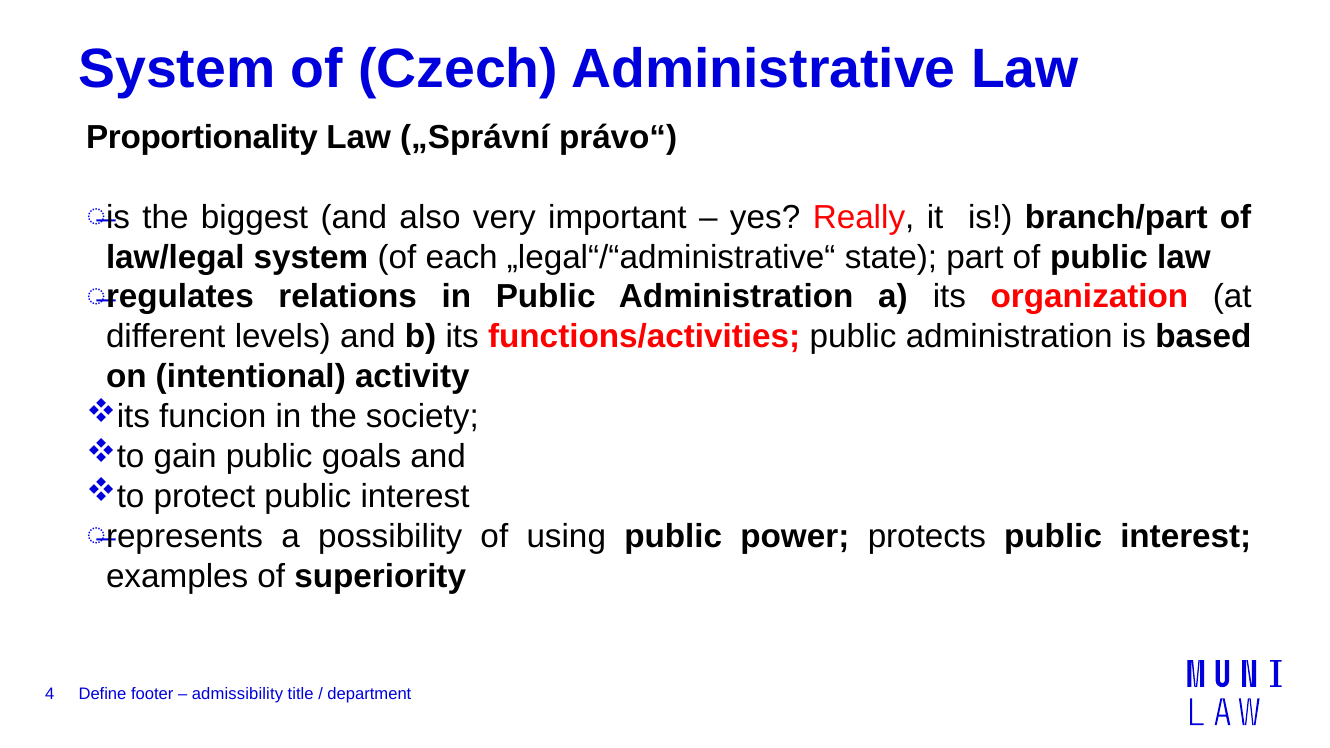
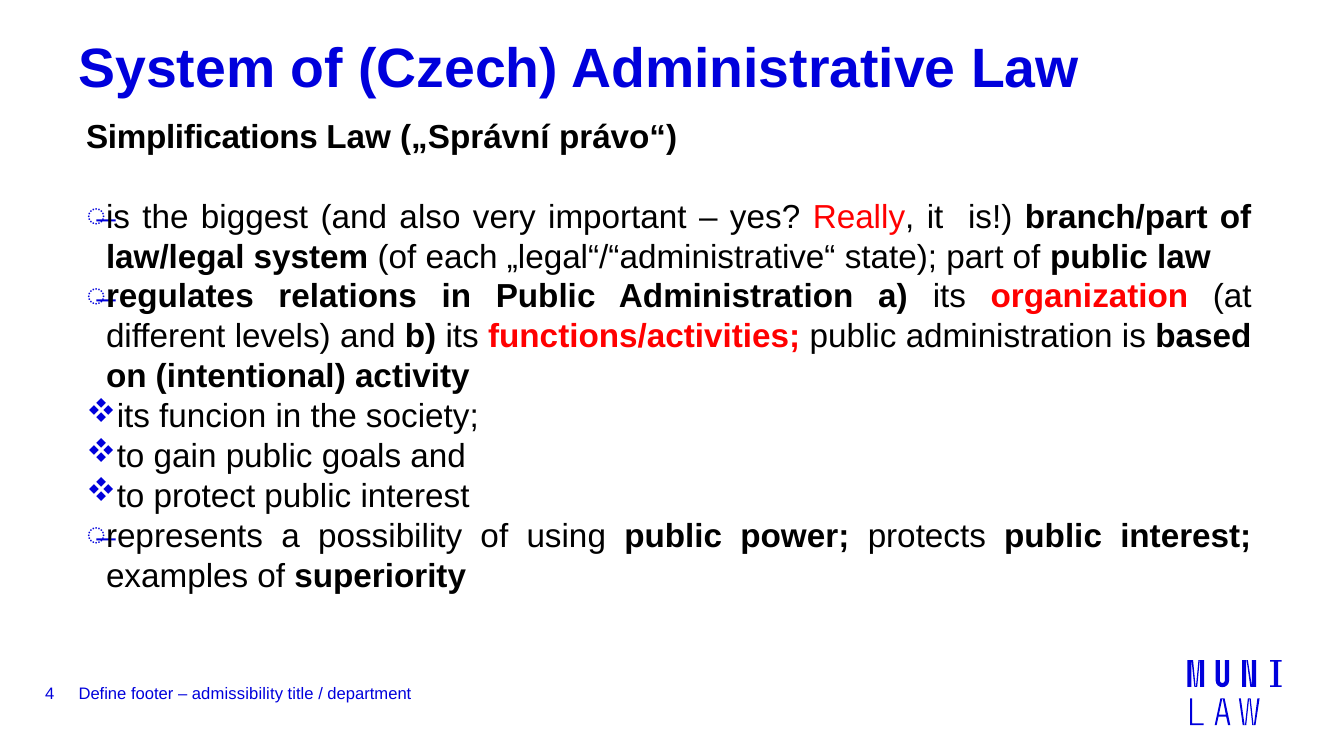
Proportionality: Proportionality -> Simplifications (202, 137)
